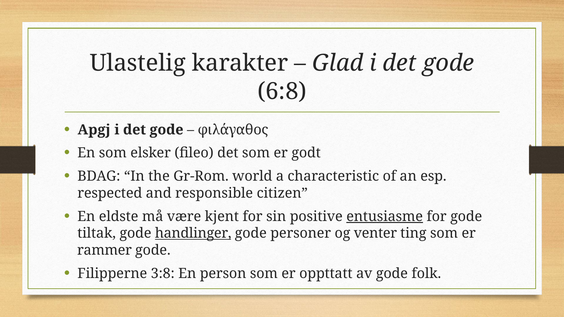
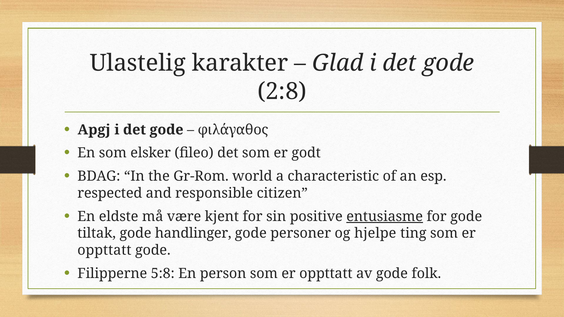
6:8: 6:8 -> 2:8 (282, 91)
handlinger underline: present -> none (193, 233)
venter: venter -> hjelpe (375, 233)
rammer: rammer -> oppttatt (104, 250)
3:8: 3:8 -> 5:8 (163, 274)
